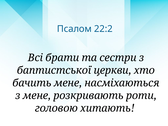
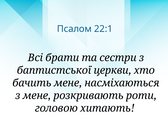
22:2: 22:2 -> 22:1 (103, 29)
